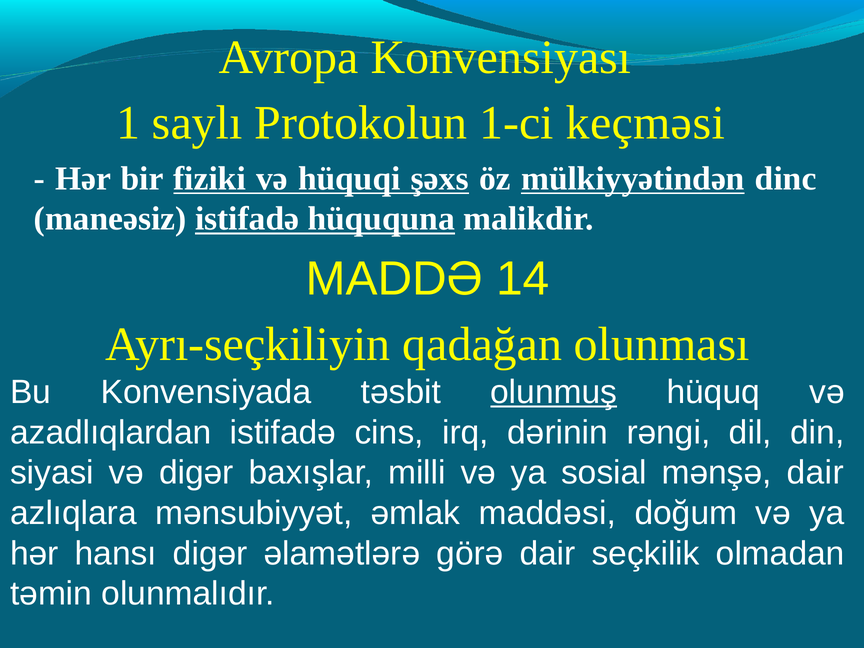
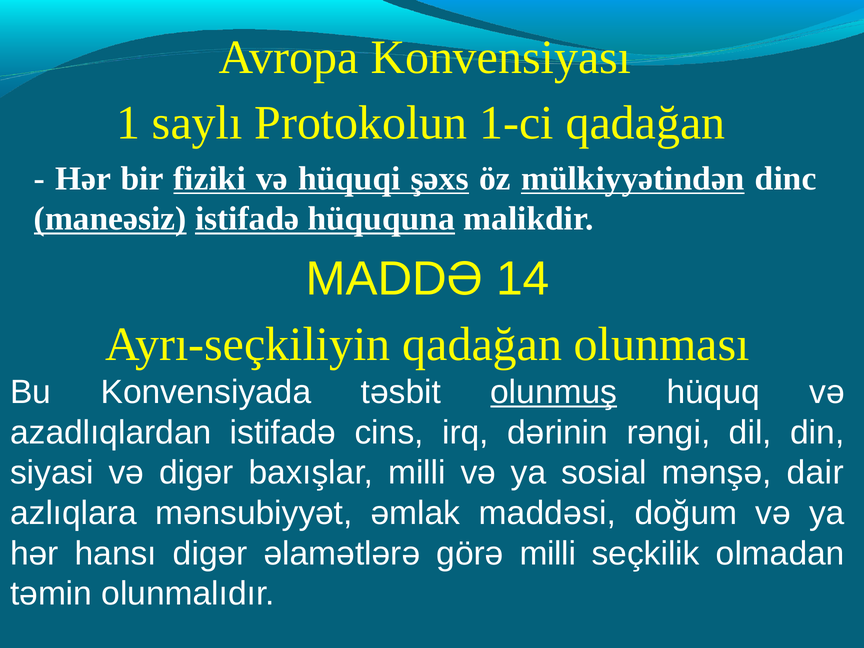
1-ci keçməsi: keçməsi -> qadağan (645, 123)
maneəsiz underline: none -> present (110, 219)
görə dair: dair -> milli (548, 554)
